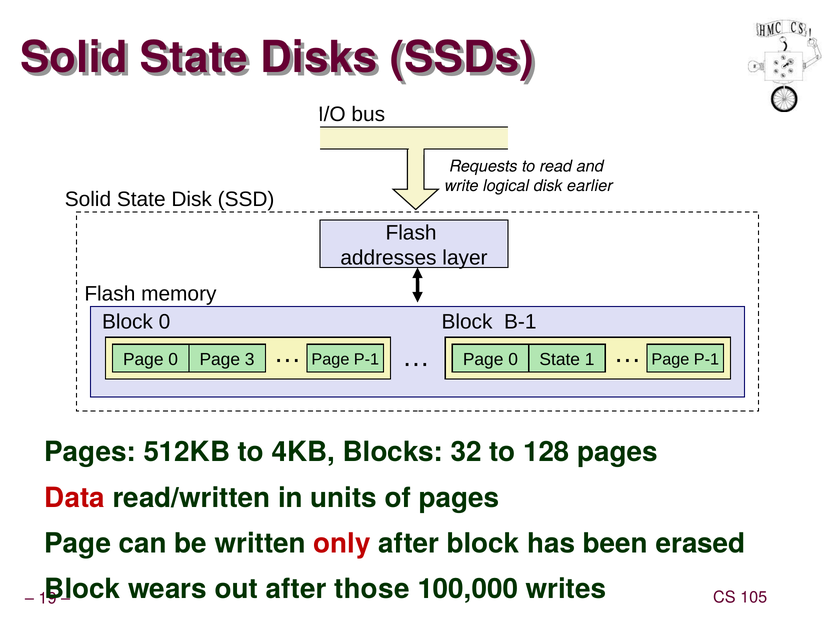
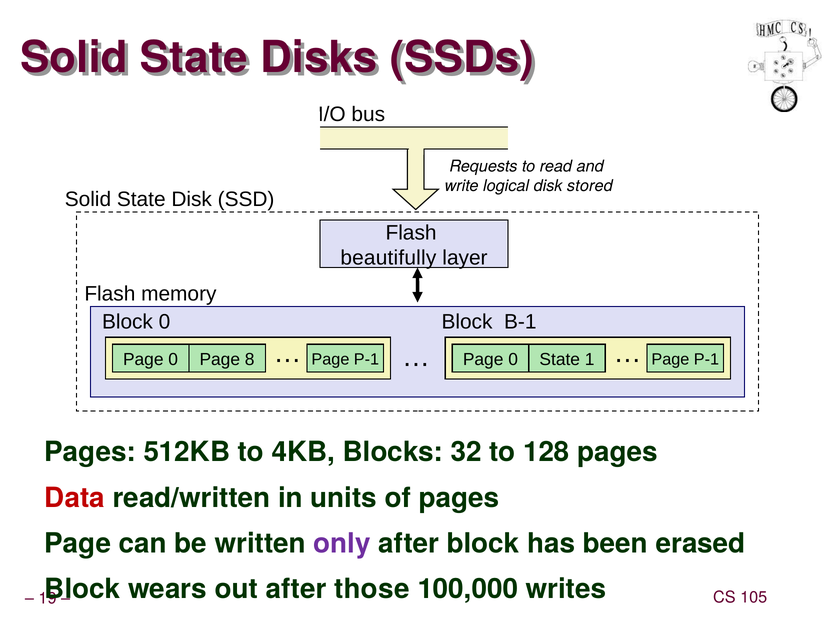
earlier: earlier -> stored (590, 186)
addresses: addresses -> beautifully (388, 257)
3: 3 -> 8 (250, 359)
only colour: red -> purple (342, 543)
